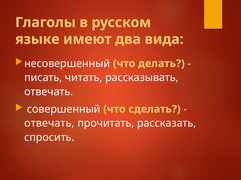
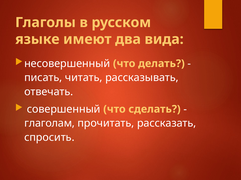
отвечать: отвечать -> глаголам (50, 124)
